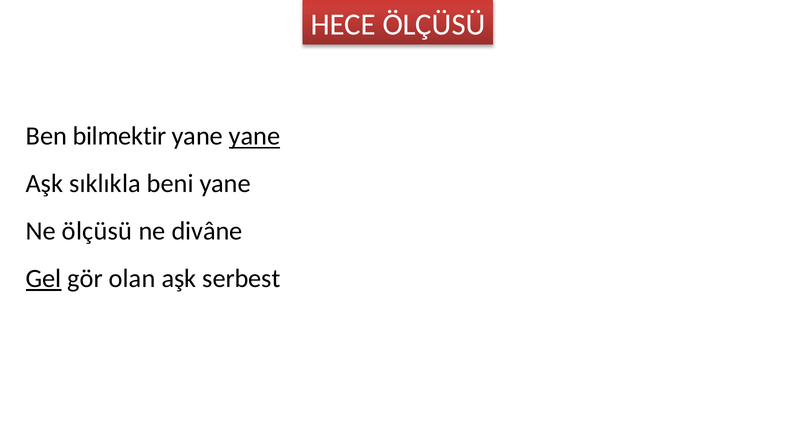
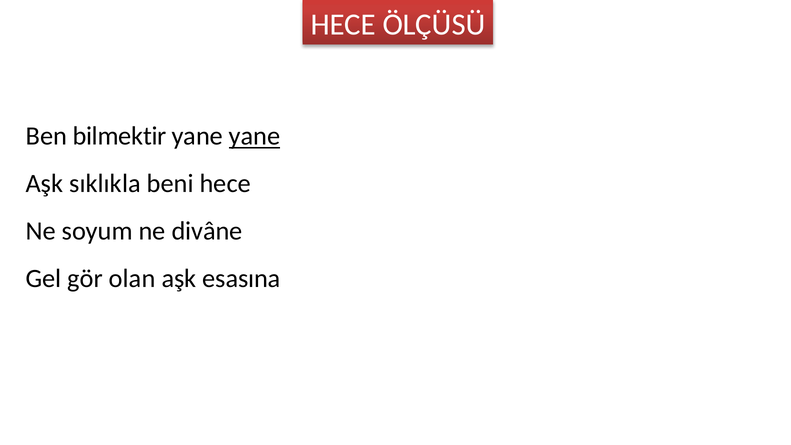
beni yane: yane -> hece (225, 184)
Ne ölçüsü: ölçüsü -> soyum (97, 231)
Gel underline: present -> none (44, 279)
serbest: serbest -> esasına (241, 279)
